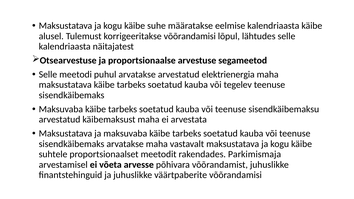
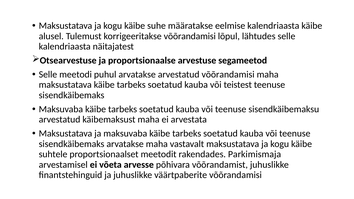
arvestatud elektrienergia: elektrienergia -> võõrandamisi (228, 75)
tegelev: tegelev -> teistest (238, 85)
